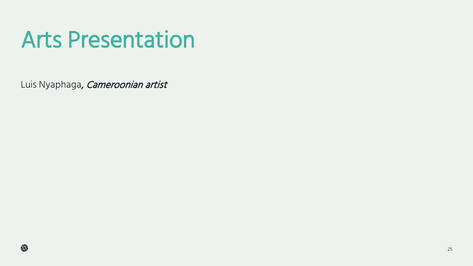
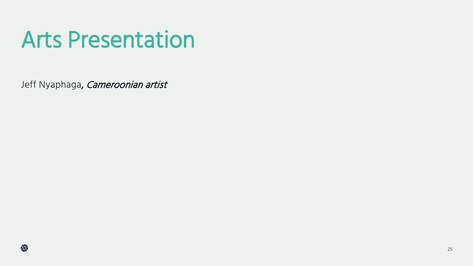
Luis: Luis -> Jeff (29, 85)
